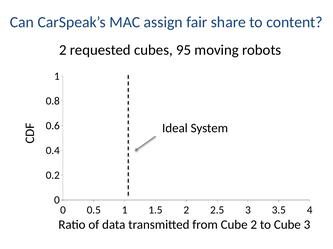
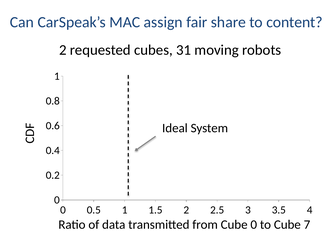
95: 95 -> 31 (184, 50)
Cube 2: 2 -> 0 (254, 225)
Cube 3: 3 -> 7 (307, 225)
